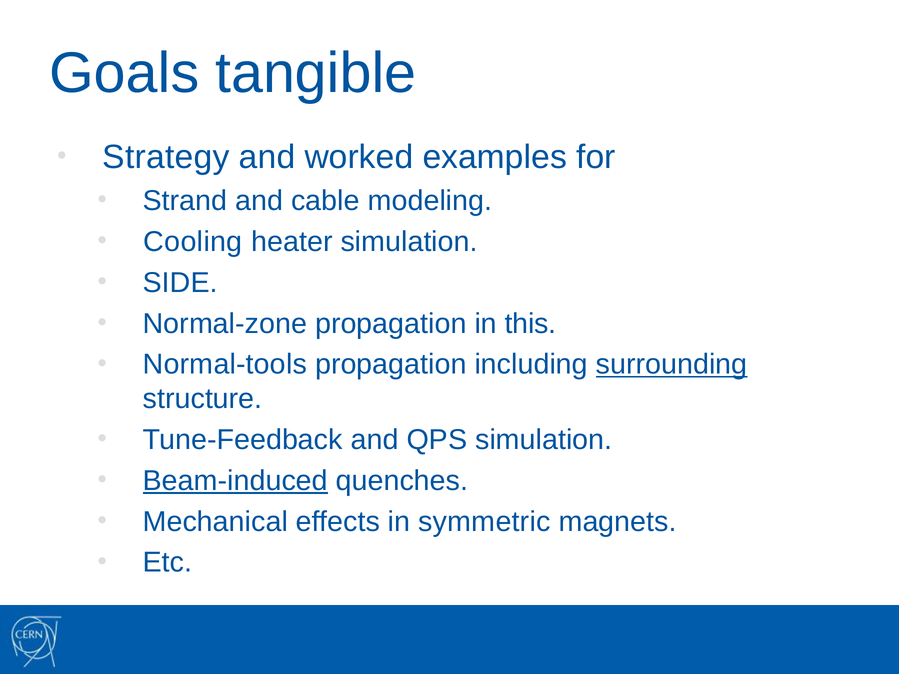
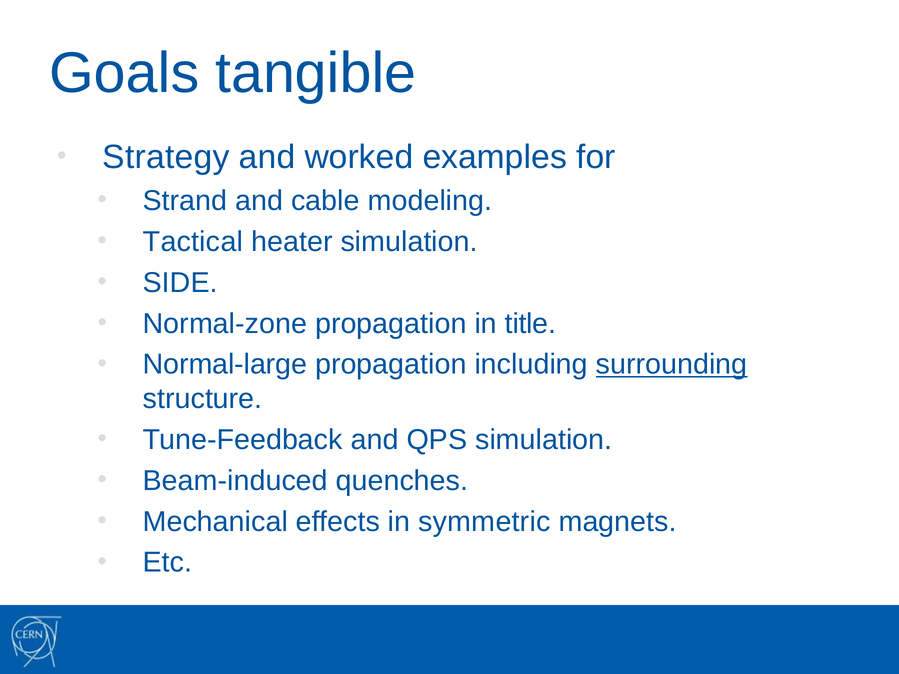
Cooling: Cooling -> Tactical (193, 242)
this: this -> title (530, 324)
Normal-tools: Normal-tools -> Normal-large (225, 365)
Beam-induced underline: present -> none (235, 481)
